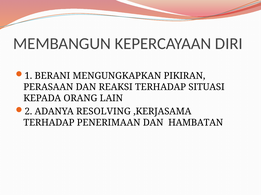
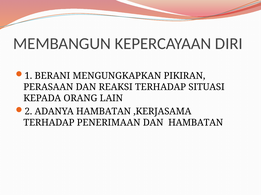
ADANYA RESOLVING: RESOLVING -> HAMBATAN (104, 112)
